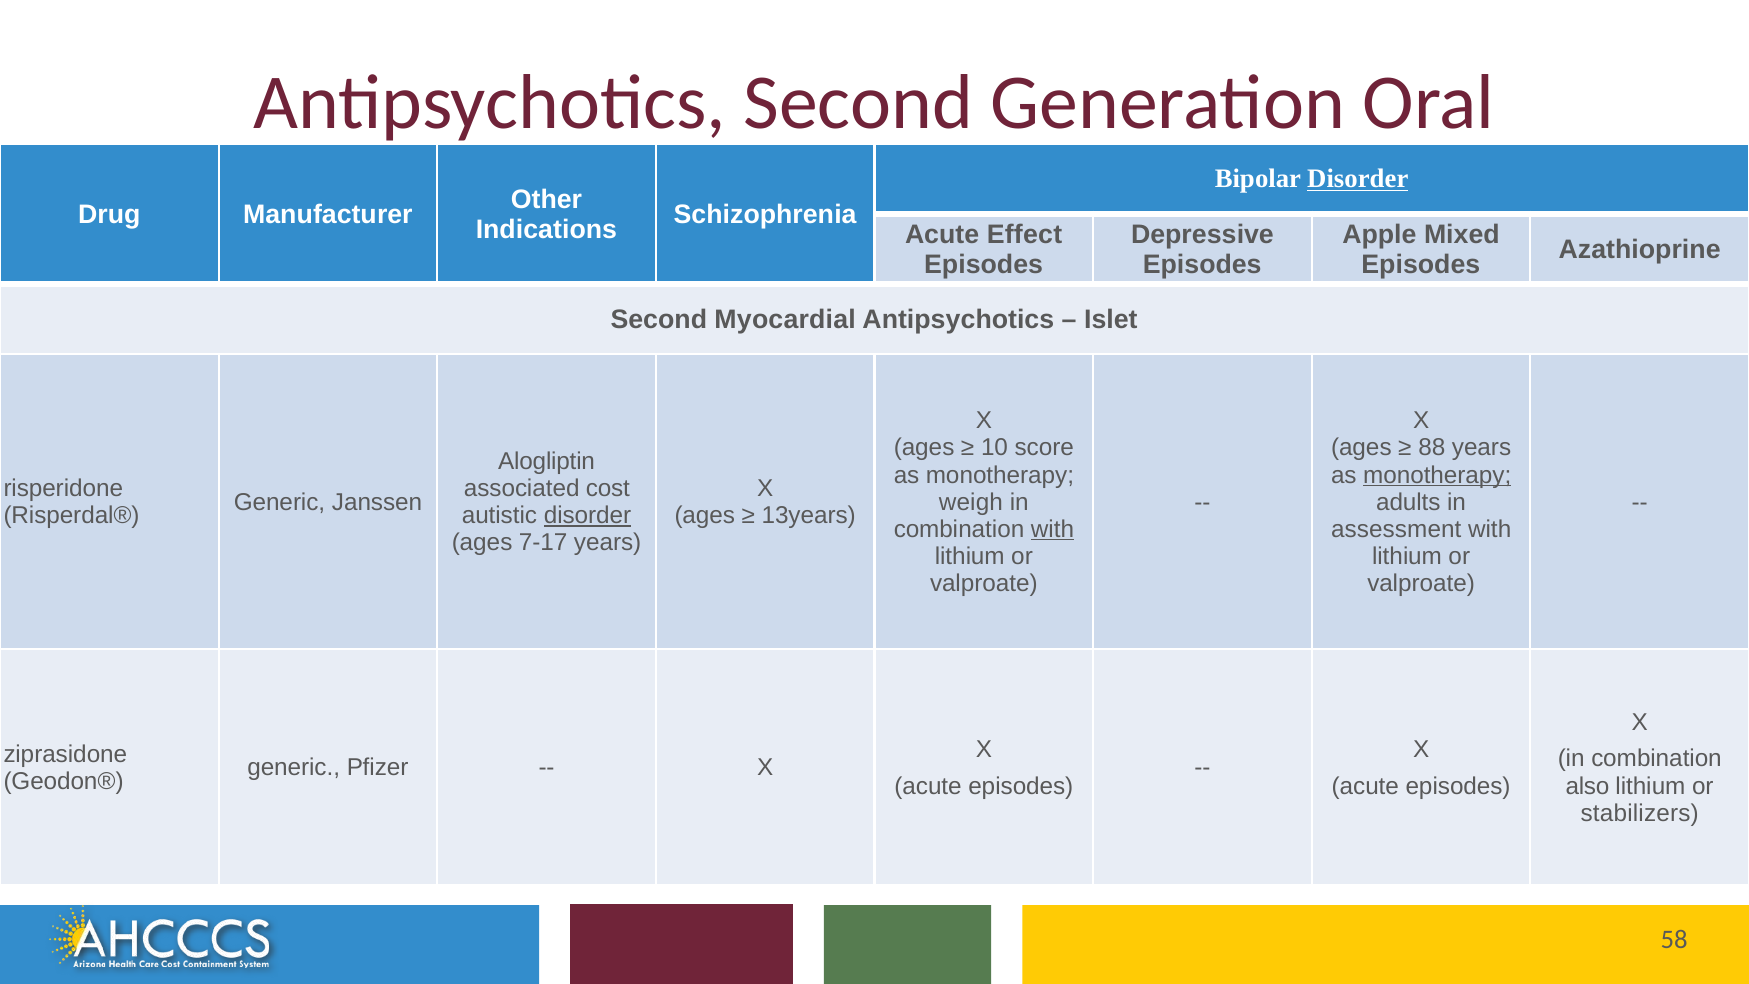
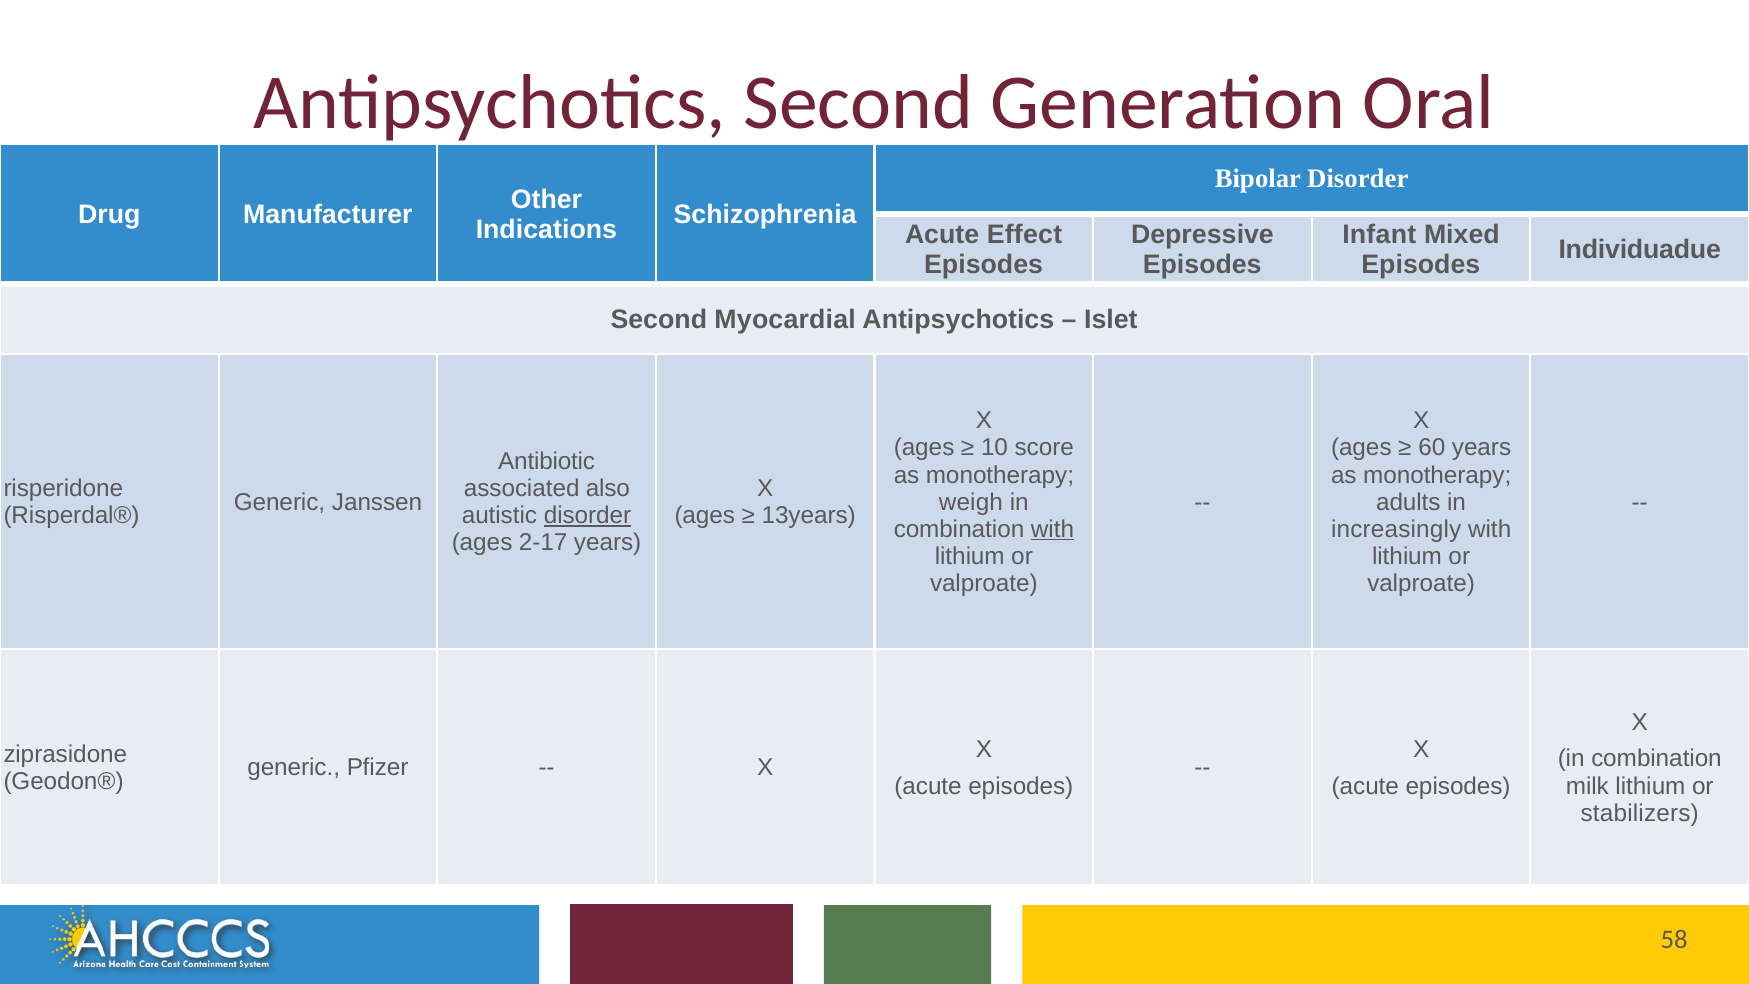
Disorder underline: present -> none (1358, 179)
Apple: Apple -> Infant (1379, 235)
Azathioprine: Azathioprine -> Individuadue (1640, 249)
88: 88 -> 60 (1432, 448)
Alogliptin: Alogliptin -> Antibiotic (547, 461)
monotherapy underline: present -> none (1437, 475)
cost: cost -> also (608, 489)
assessment: assessment -> increasingly (1396, 529)
7-17: 7-17 -> 2-17 (543, 543)
also: also -> milk (1587, 786)
